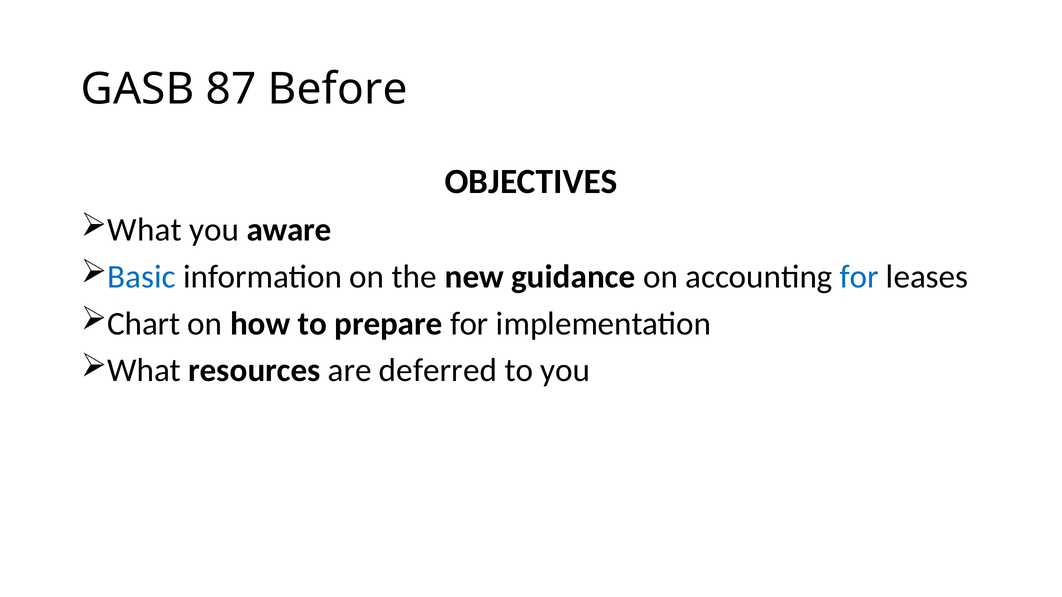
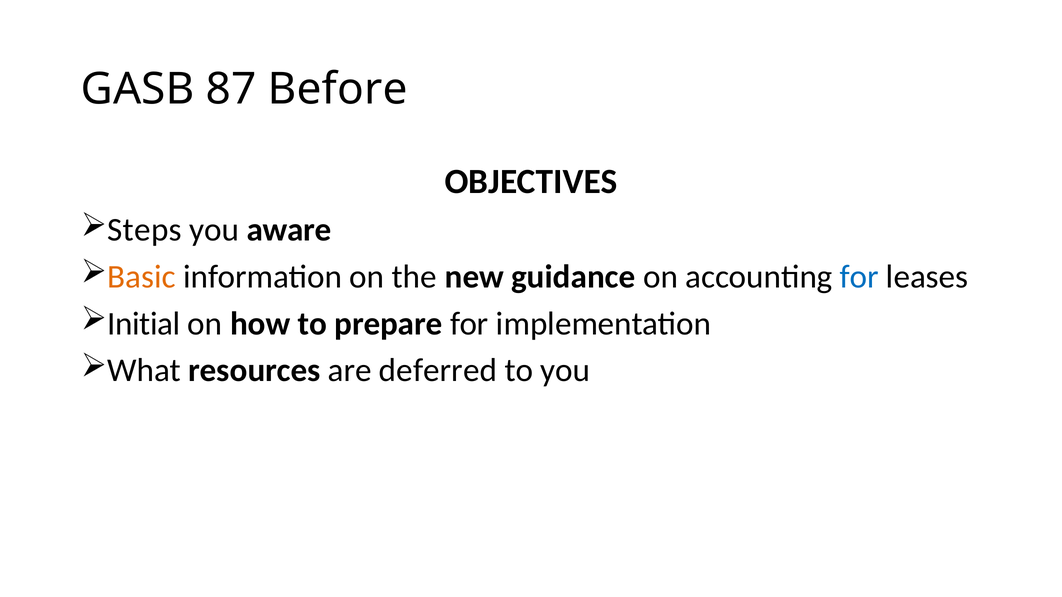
What: What -> Steps (145, 230)
Basic colour: blue -> orange (142, 277)
Chart: Chart -> Initial (144, 324)
